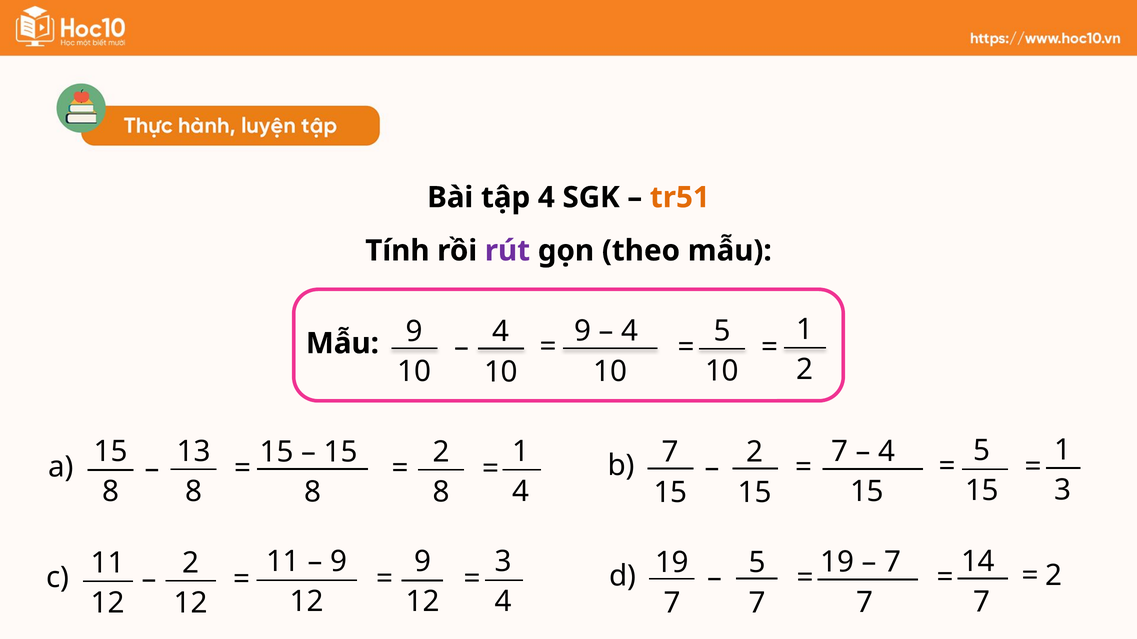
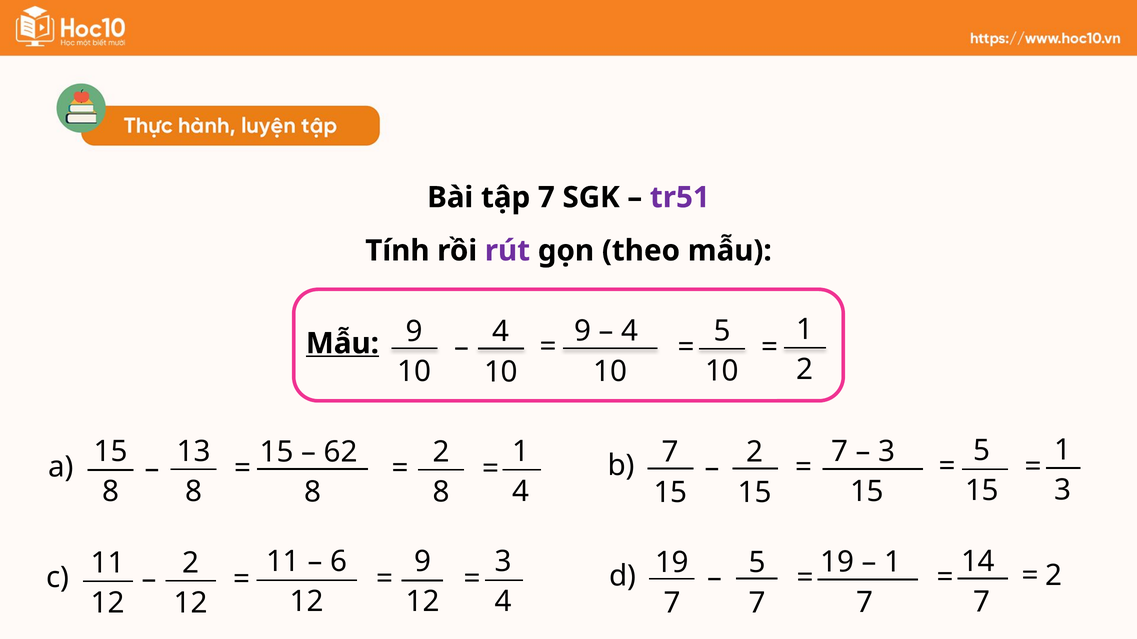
tập 4: 4 -> 7 (546, 198)
tr51 colour: orange -> purple (680, 198)
Mẫu underline: none -> present (342, 344)
4: 4 -> 3 (887, 452)
15: 15 -> 62 (341, 452)
9: 9 -> 6 (339, 562)
7: 7 -> 1 (893, 563)
